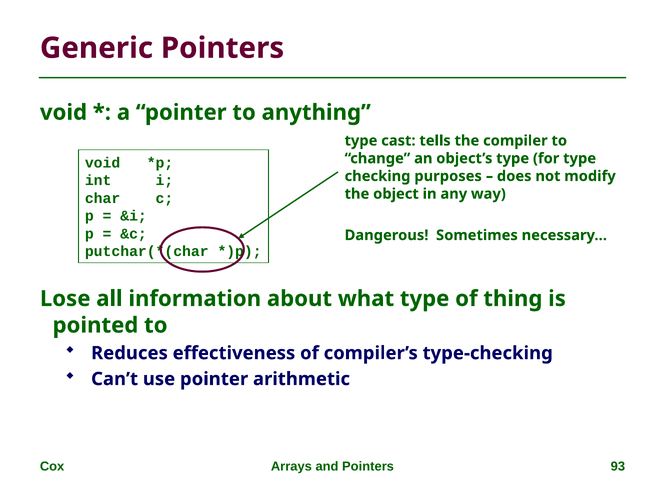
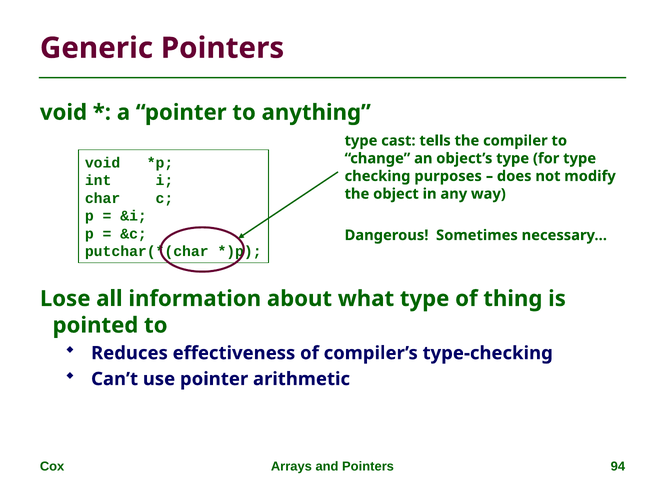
93: 93 -> 94 (618, 466)
